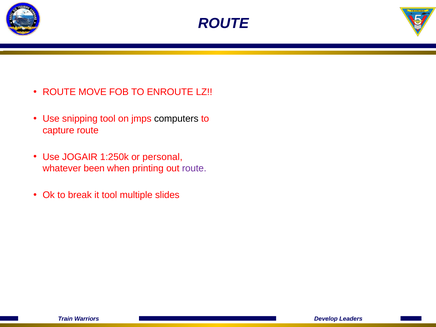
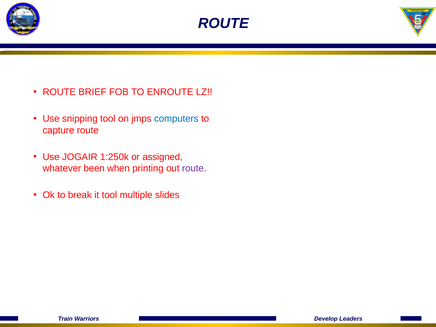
MOVE: MOVE -> BRIEF (93, 92)
computers colour: black -> blue (176, 119)
personal: personal -> assigned (163, 157)
